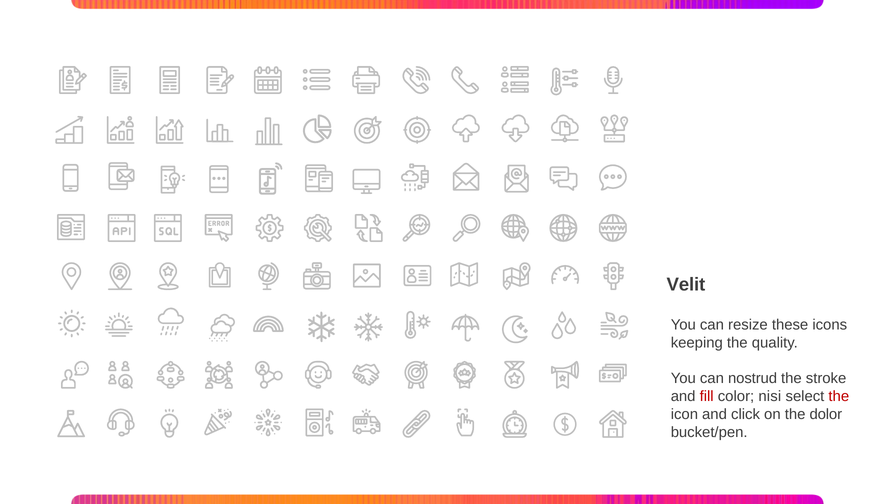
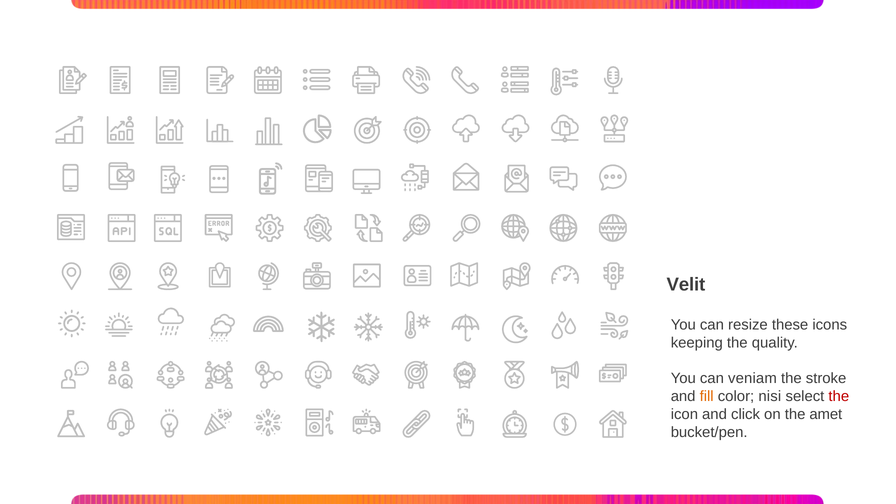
nostrud: nostrud -> veniam (752, 379)
fill colour: red -> orange (707, 396)
dolor: dolor -> amet (826, 414)
